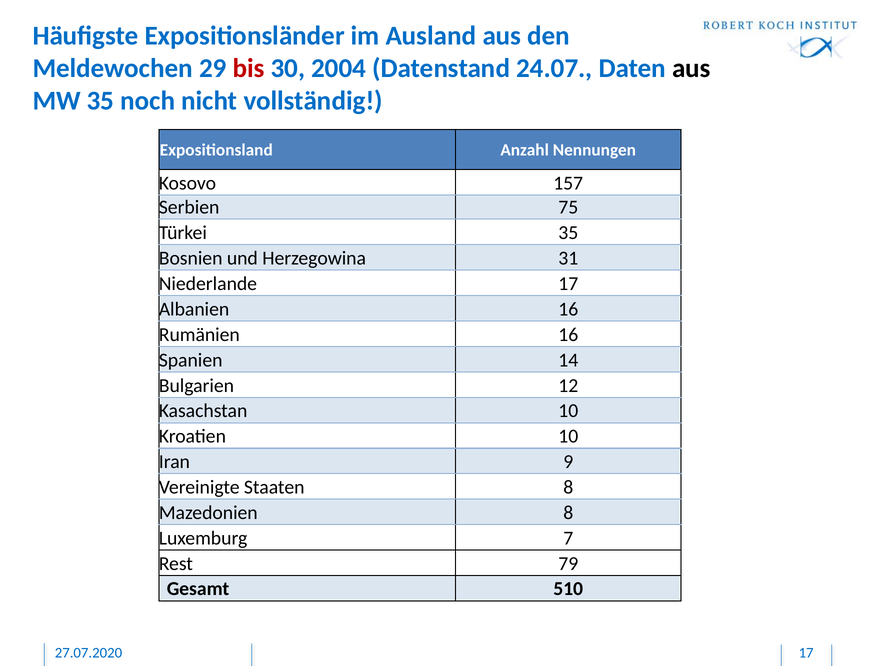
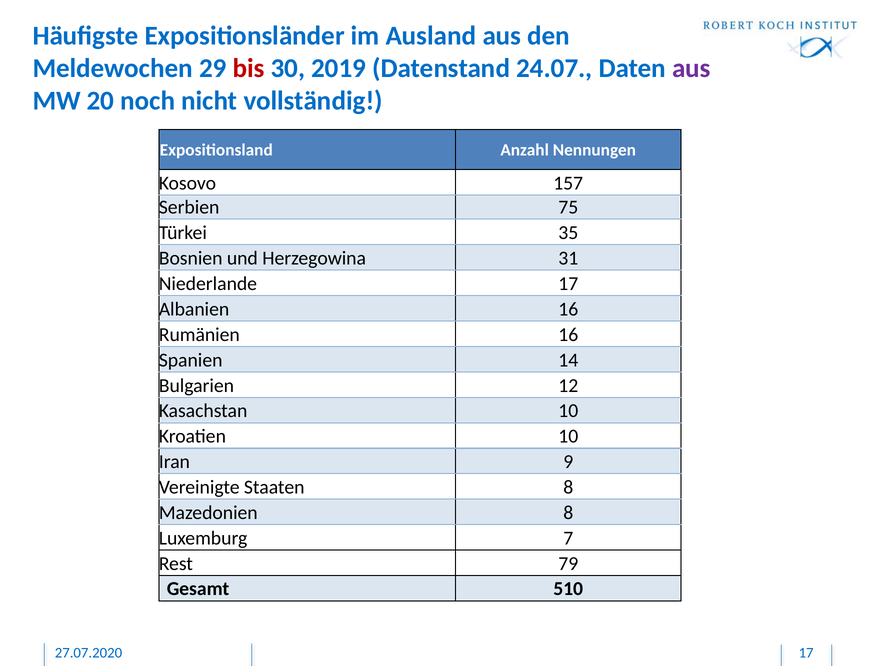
2004: 2004 -> 2019 (339, 68)
aus colour: black -> purple (691, 68)
MW 35: 35 -> 20 (100, 101)
